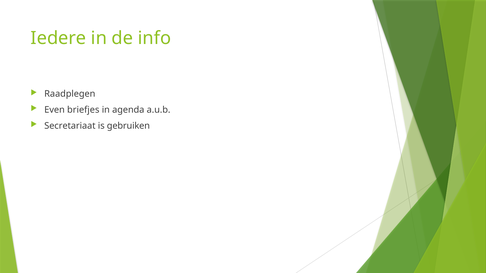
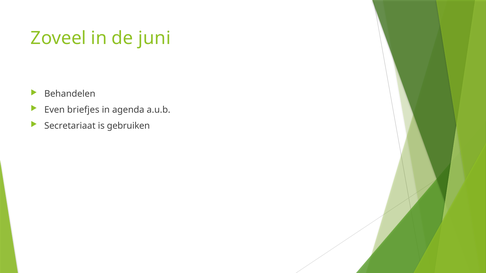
Iedere: Iedere -> Zoveel (58, 38)
info: info -> juni (154, 38)
Raadplegen: Raadplegen -> Behandelen (70, 94)
